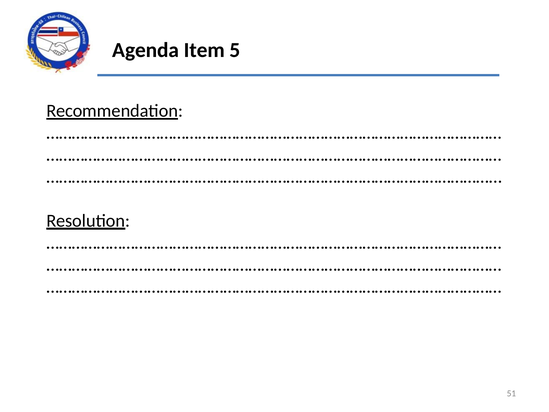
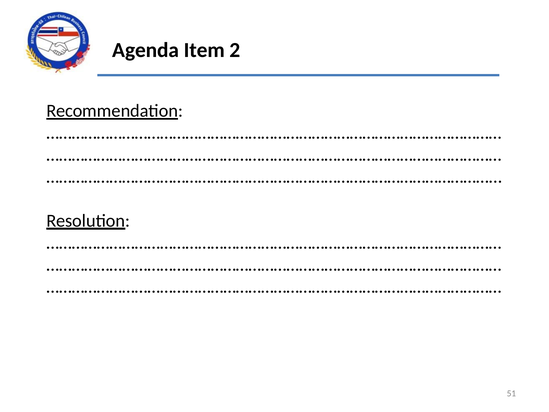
5: 5 -> 2 (235, 50)
